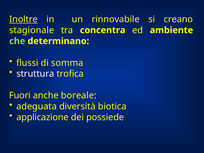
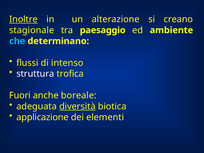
rinnovabile: rinnovabile -> alterazione (116, 19)
concentra: concentra -> paesaggio (103, 30)
che colour: light green -> light blue (17, 41)
somma: somma -> intenso (67, 63)
diversità underline: none -> present (77, 106)
possiede: possiede -> elementi (105, 117)
